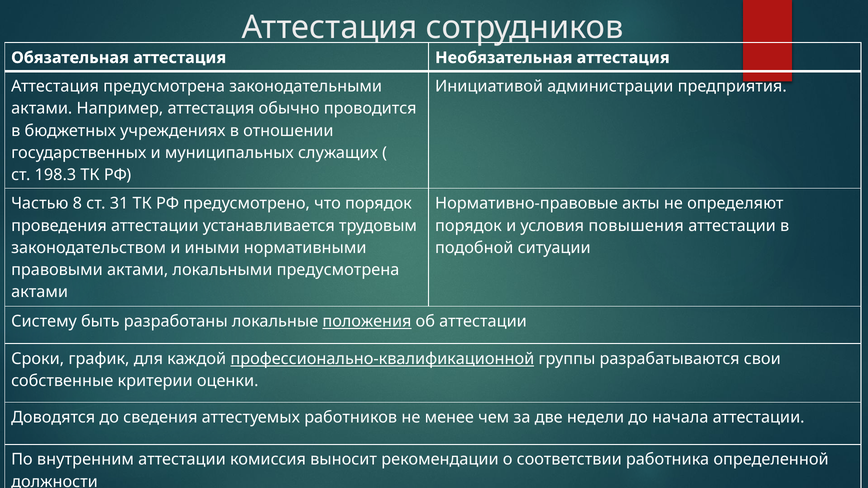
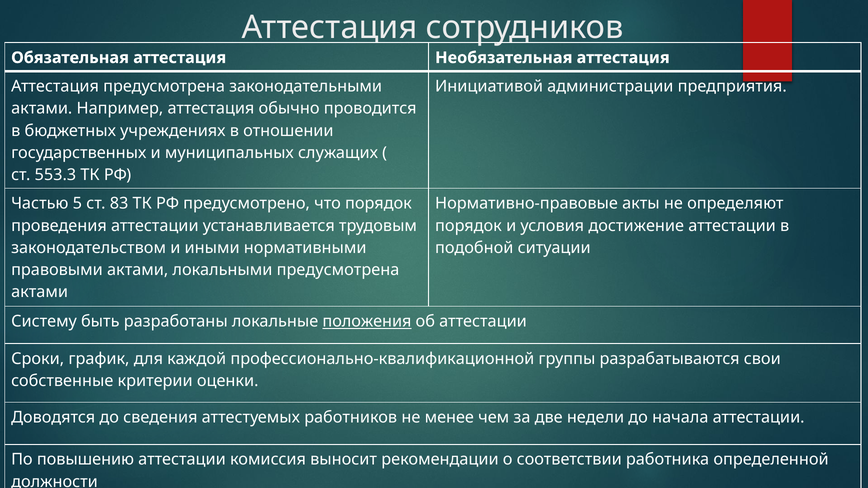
198.3: 198.3 -> 553.3 (55, 175)
8: 8 -> 5 (77, 204)
31: 31 -> 83 (119, 204)
повышения: повышения -> достижение (636, 226)
профессионально-квалификационной underline: present -> none (382, 359)
внутренним: внутренним -> повышению (86, 460)
